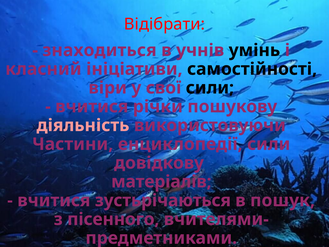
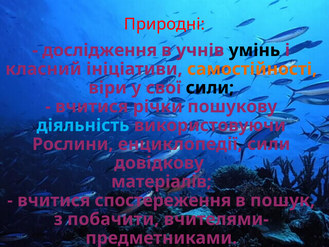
Відібрати: Відібрати -> Природні (164, 24)
знаходиться: знаходиться -> дослідження (100, 50)
самостійності colour: black -> orange (252, 69)
діяльність colour: pink -> light blue (83, 125)
Частини: Частини -> Рослини (73, 144)
зустьрічаються: зустьрічаються -> спостереження (163, 200)
пісенного: пісенного -> побачити (113, 219)
